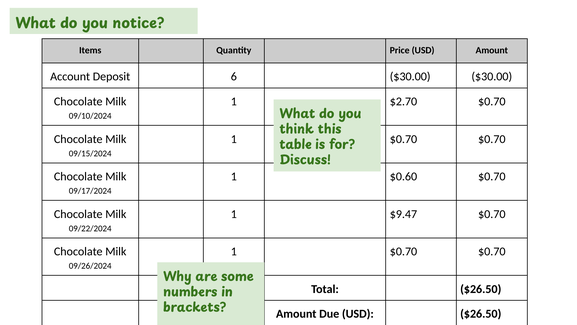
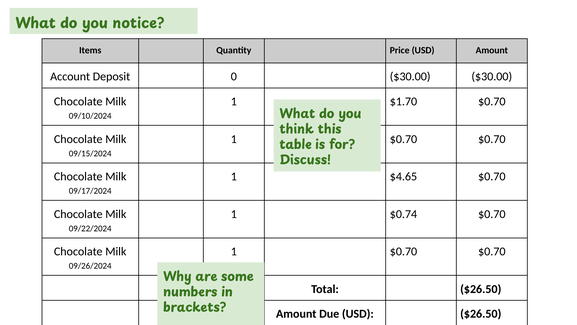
6: 6 -> 0 (234, 77)
$2.70: $2.70 -> $1.70 (403, 101)
$0.60: $0.60 -> $4.65 (403, 176)
$9.47: $9.47 -> $0.74 (403, 214)
